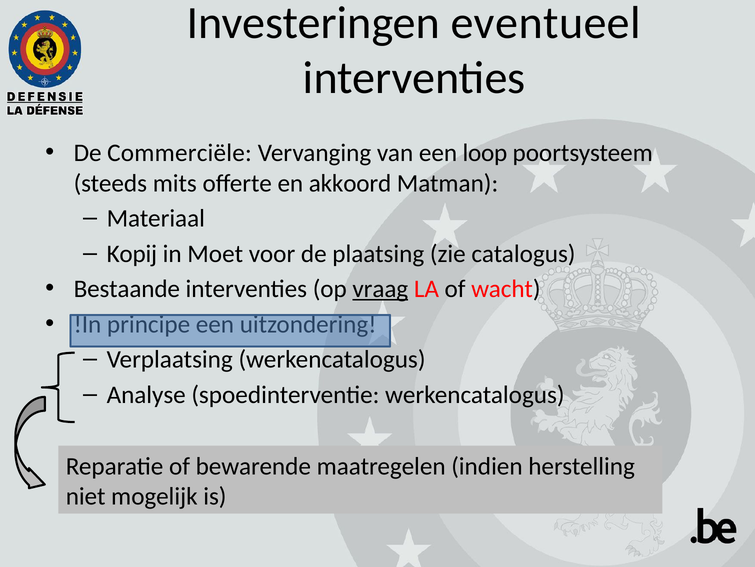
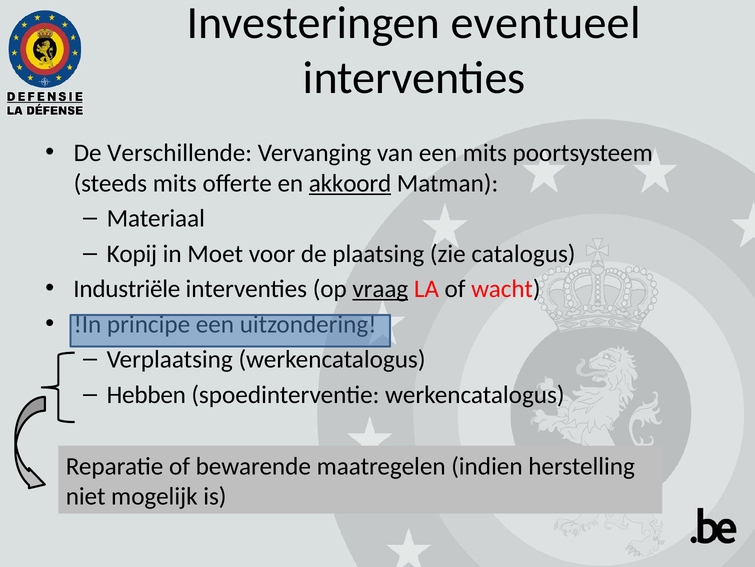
Commerciële: Commerciële -> Verschillende (180, 153)
een loop: loop -> mits (485, 153)
akkoord underline: none -> present (350, 183)
Bestaande: Bestaande -> Industriële (127, 289)
Analyse: Analyse -> Hebben (146, 394)
